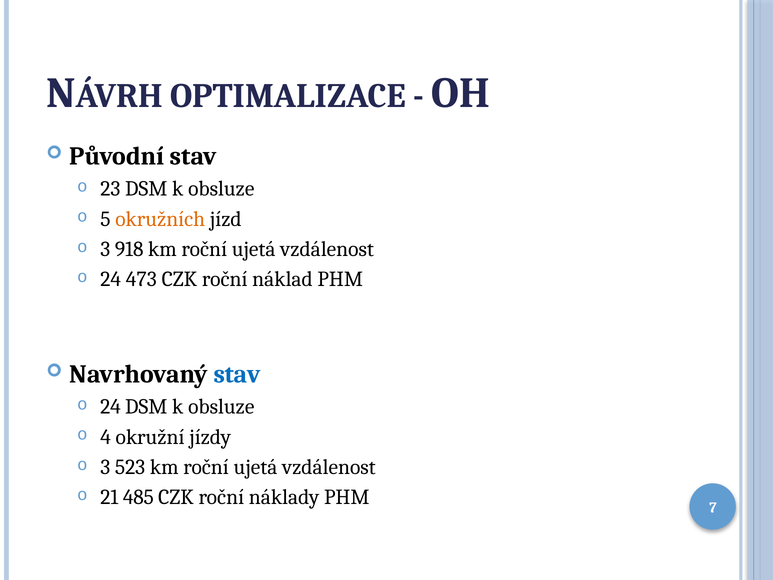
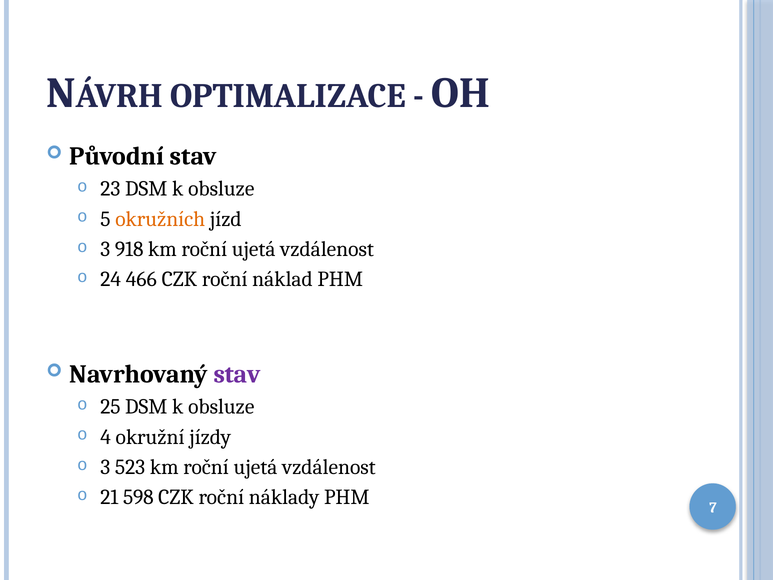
473: 473 -> 466 (141, 279)
stav colour: blue -> purple (237, 374)
24: 24 -> 25 (110, 407)
485: 485 -> 598 (138, 497)
